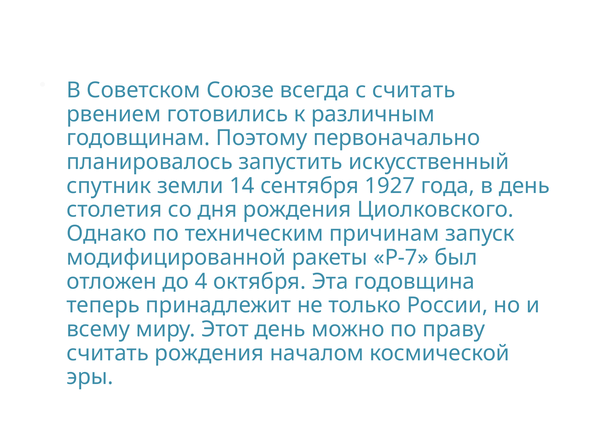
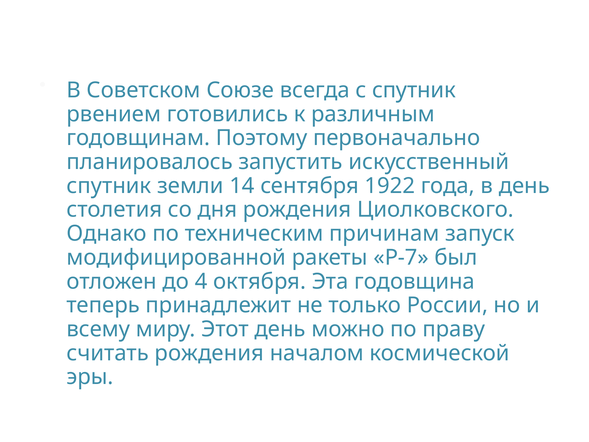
с считать: считать -> спутник (414, 90)
1927: 1927 -> 1922 (390, 186)
